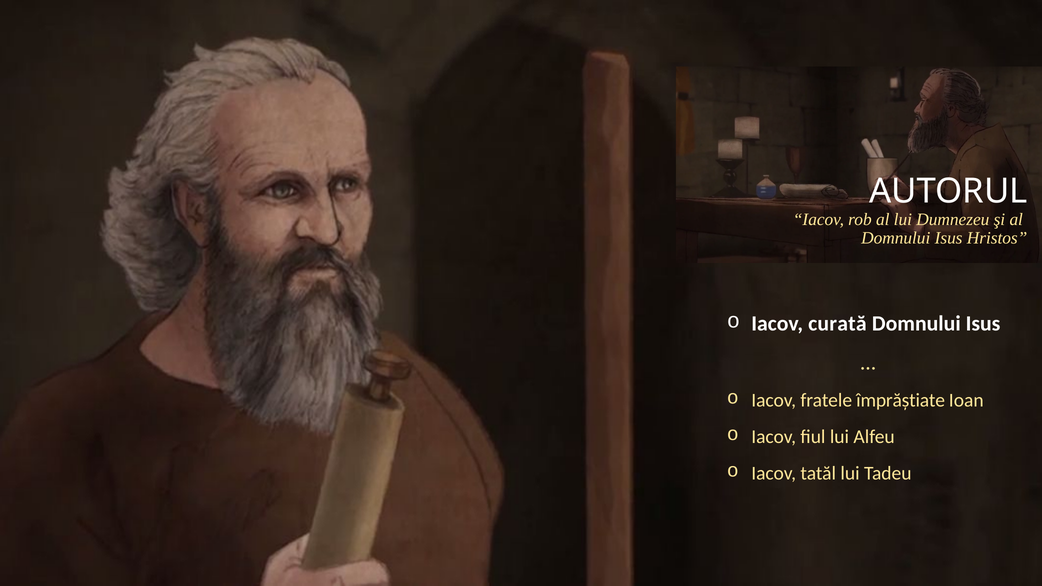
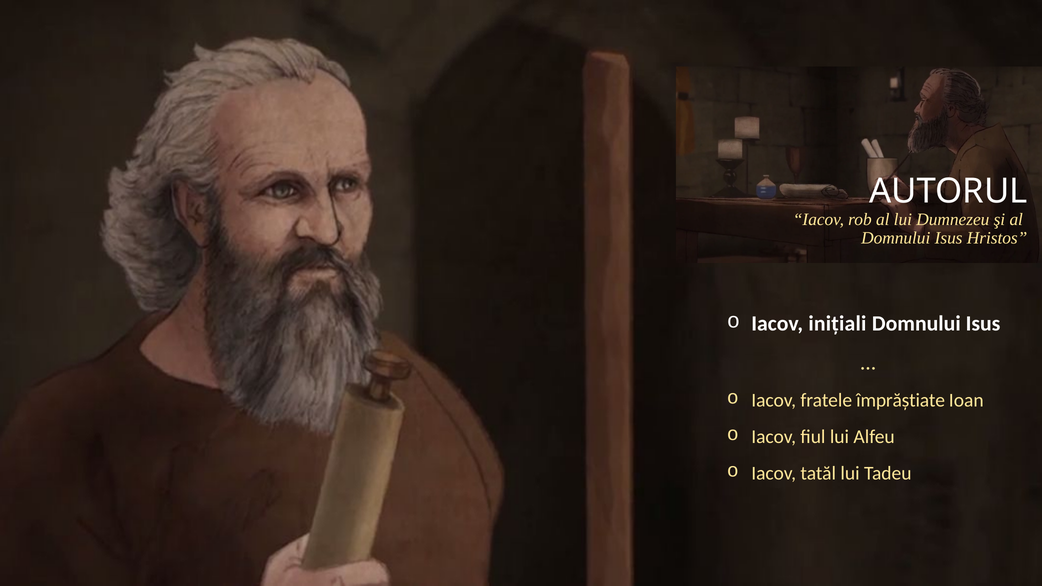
curată: curată -> inițiali (837, 324)
